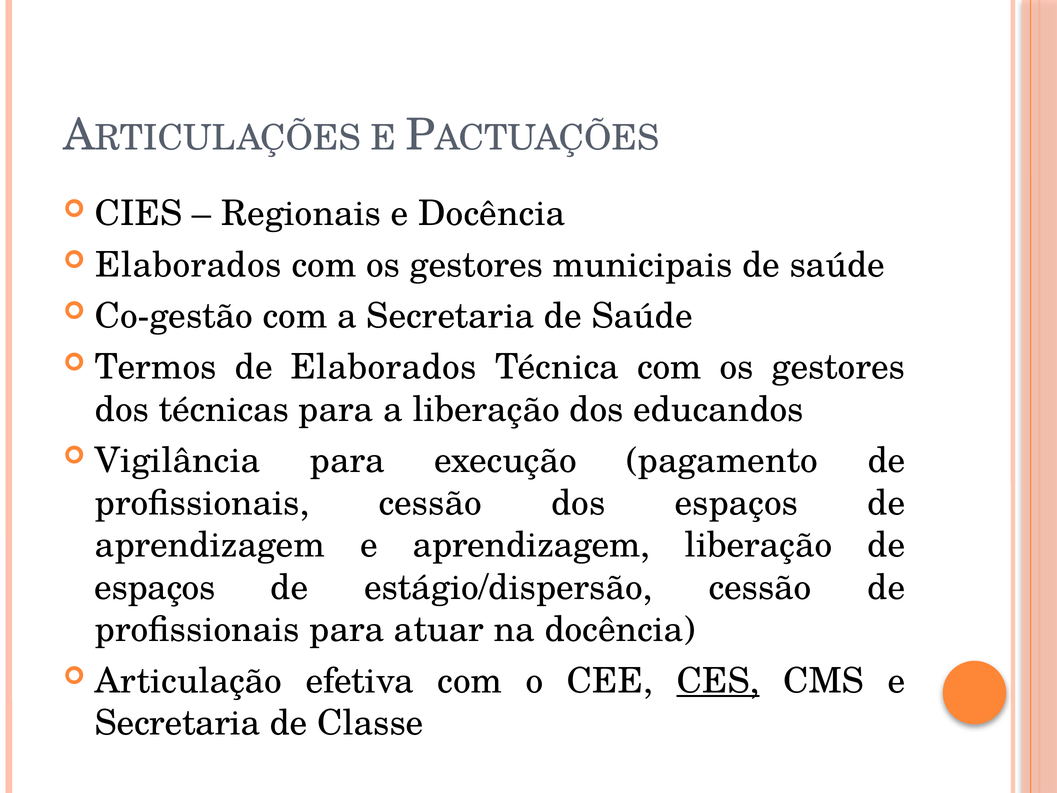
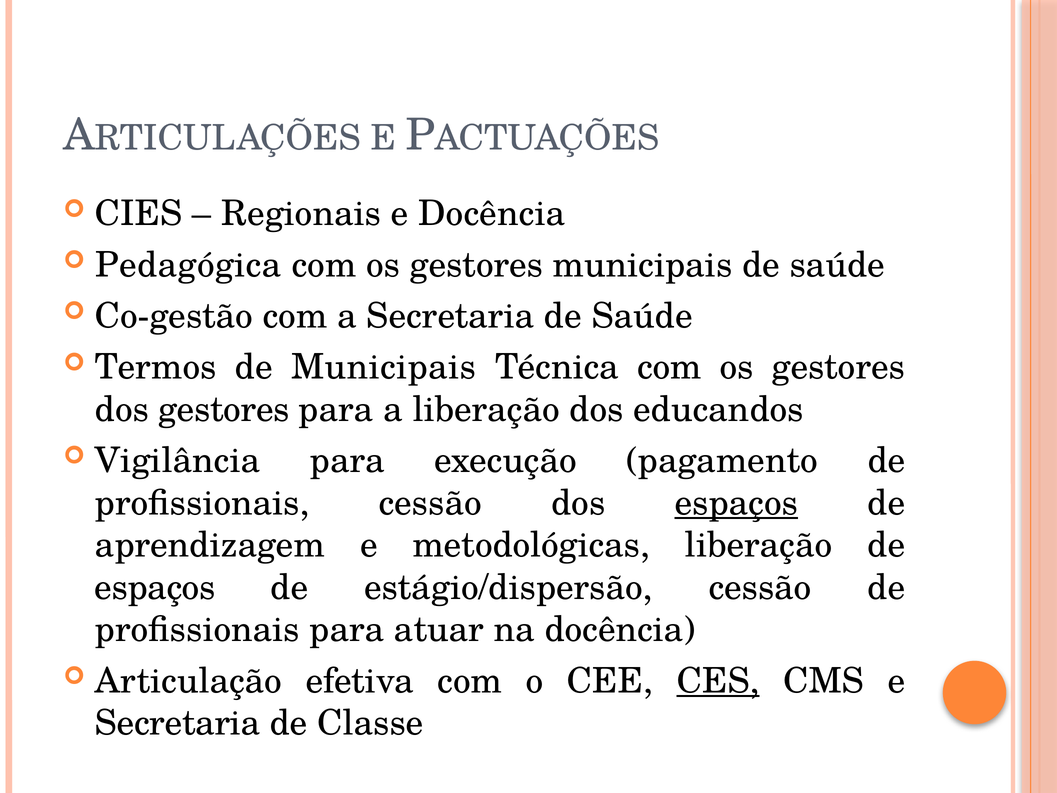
Elaborados: Elaborados -> Pedagógica (188, 265)
de Elaborados: Elaborados -> Municipais (384, 367)
dos técnicas: técnicas -> gestores (224, 409)
espaços underline: none -> present (736, 503)
e aprendizagem: aprendizagem -> metodológicas (531, 545)
